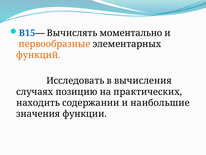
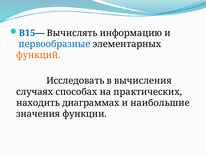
моментально: моментально -> информацию (131, 33)
первообразные colour: orange -> blue (54, 44)
позицию: позицию -> способах (76, 92)
содержании: содержании -> диаграммах (91, 103)
